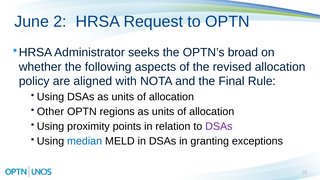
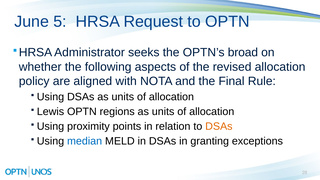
2: 2 -> 5 (60, 22)
Other: Other -> Lewis (51, 112)
DSAs colour: purple -> orange (219, 126)
